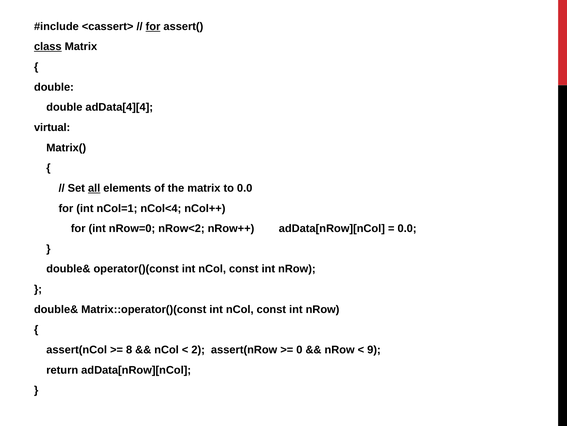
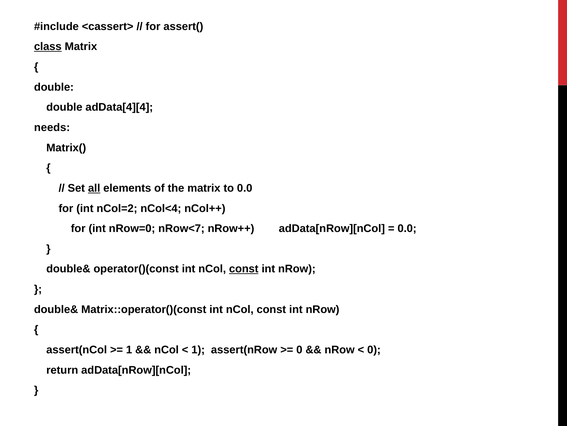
for underline: present -> none (153, 26)
virtual: virtual -> needs (52, 127)
nCol=1: nCol=1 -> nCol=2 (117, 208)
nRow<2: nRow<2 -> nRow<7 (181, 228)
const underline: none -> present (244, 269)
8: 8 -> 1 (129, 349)
2: 2 -> 1 (198, 349)
9: 9 -> 0 (374, 349)
